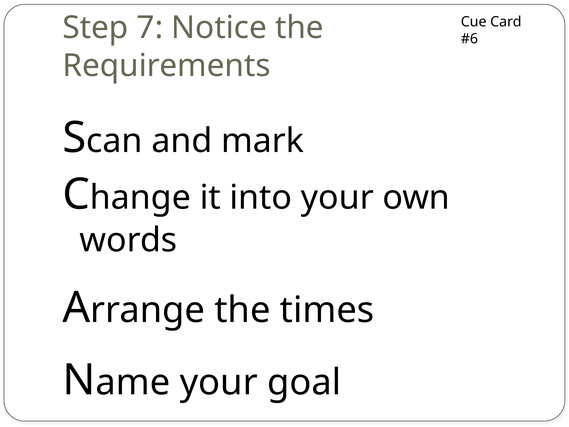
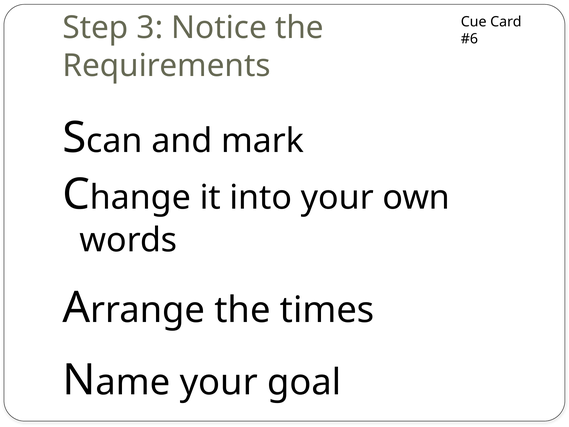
7: 7 -> 3 (150, 28)
